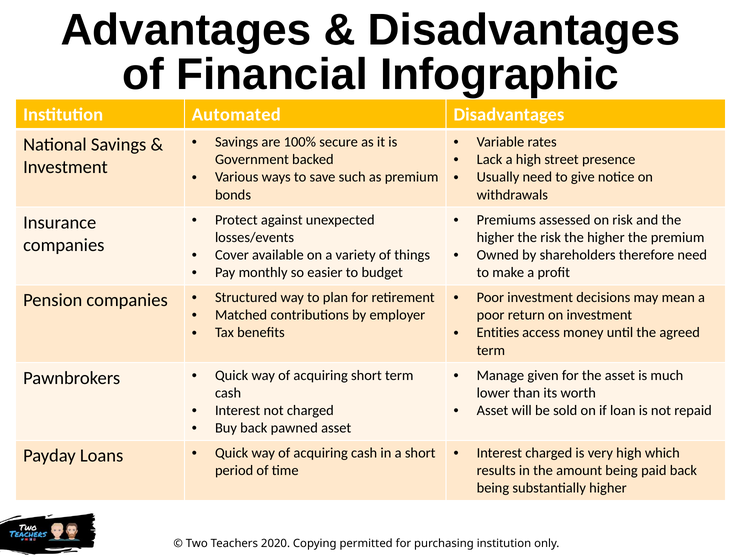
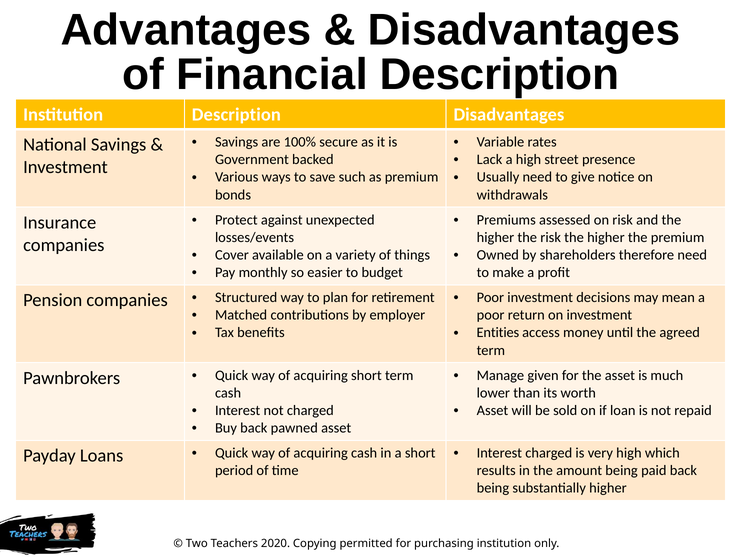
Financial Infographic: Infographic -> Description (500, 75)
Institution Automated: Automated -> Description (236, 114)
